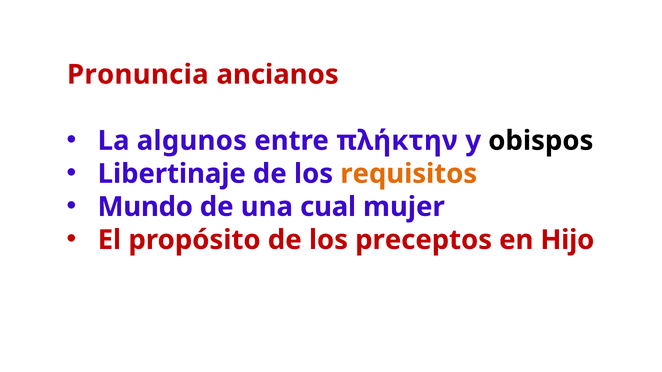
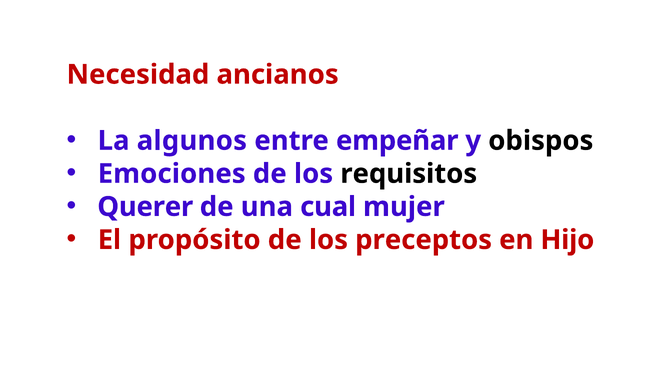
Pronuncia: Pronuncia -> Necesidad (138, 75)
πλήκτην: πλήκτην -> empeñar (397, 141)
Libertinaje: Libertinaje -> Emociones (172, 174)
requisitos colour: orange -> black (409, 174)
Mundo: Mundo -> Querer (145, 207)
